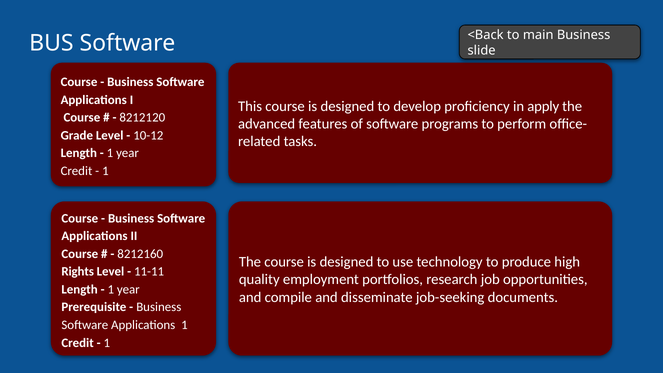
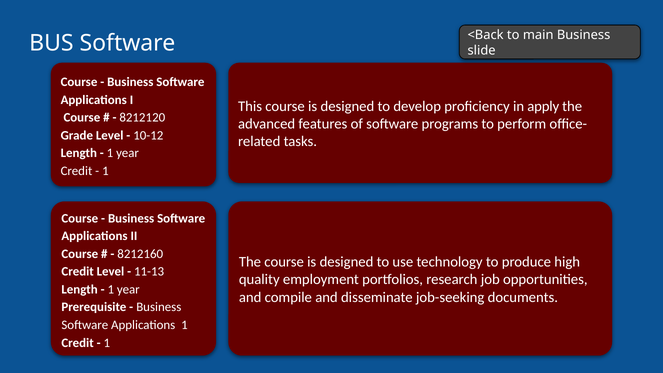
Rights: Rights -> Credit (78, 272)
11-11: 11-11 -> 11-13 (149, 272)
